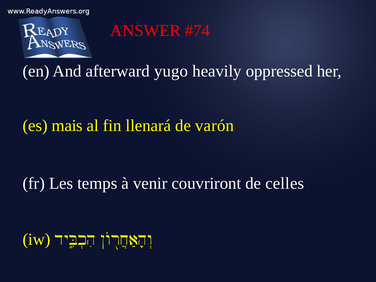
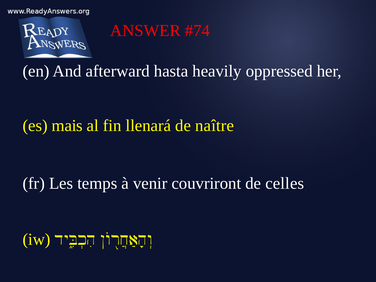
yugo: yugo -> hasta (171, 71)
varón: varón -> naître (215, 126)
